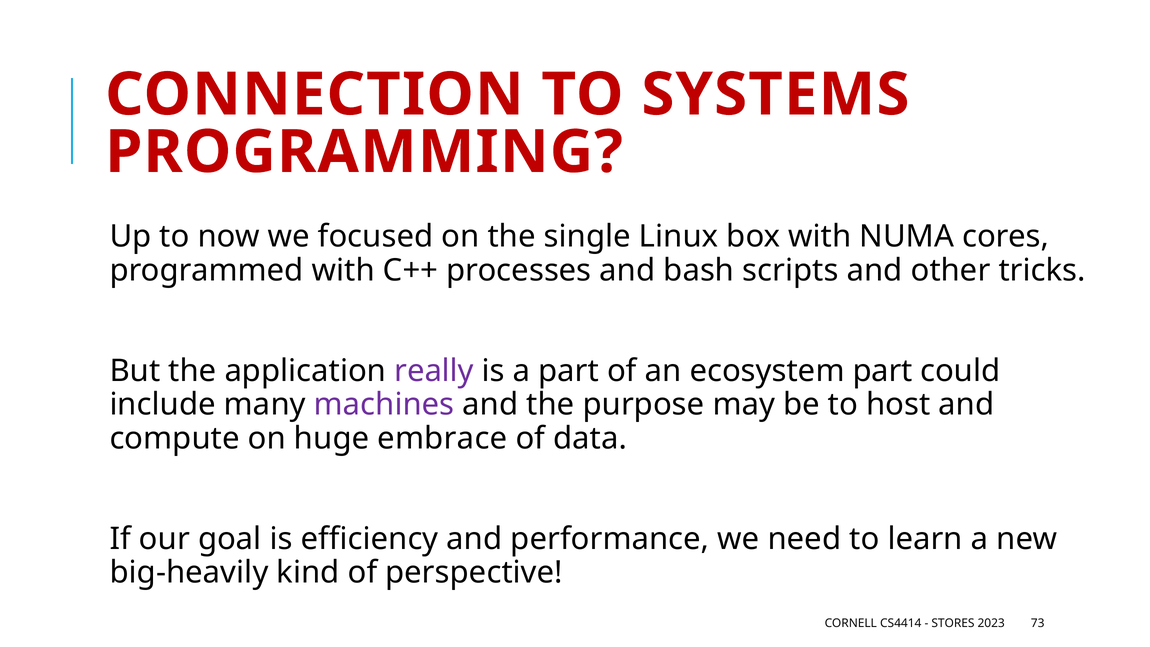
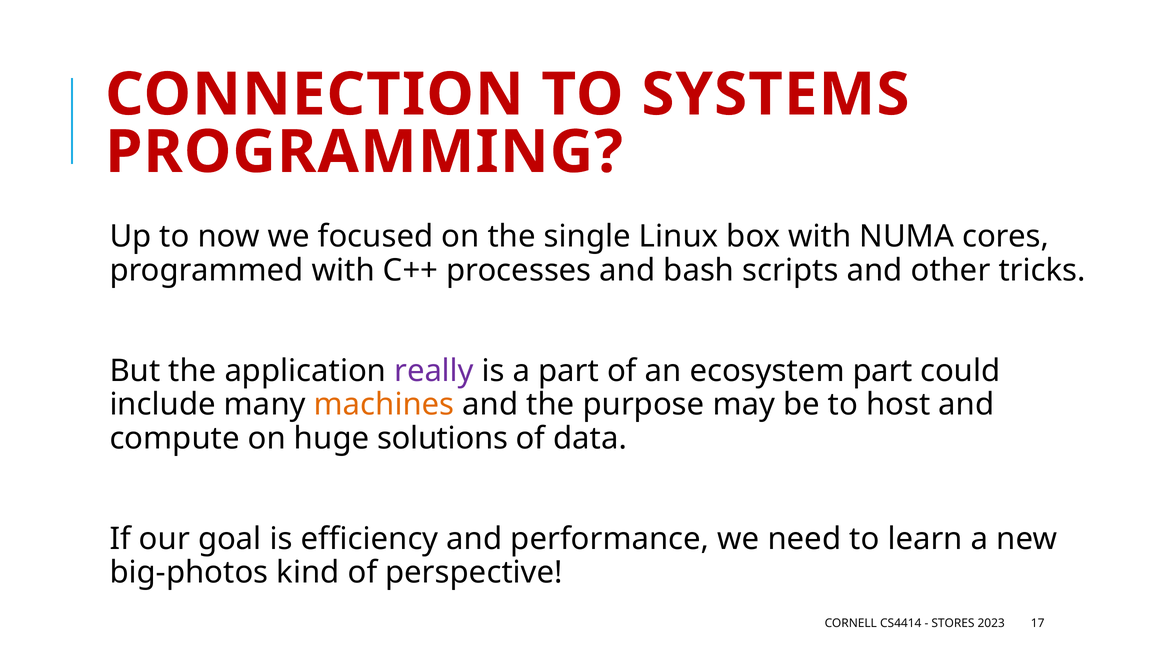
machines colour: purple -> orange (384, 405)
embrace: embrace -> solutions (443, 438)
big-heavily: big-heavily -> big-photos (189, 573)
73: 73 -> 17 (1038, 623)
